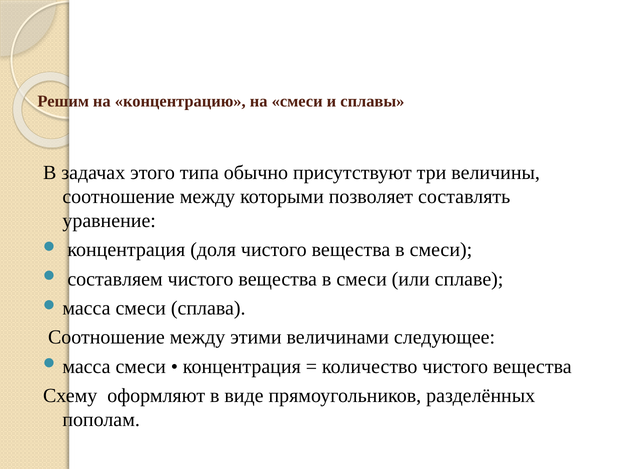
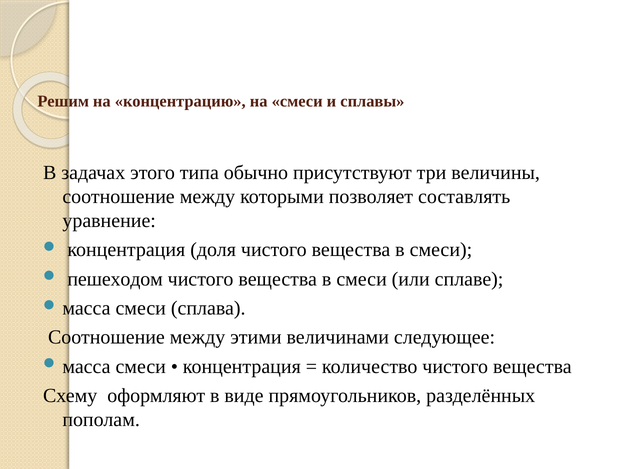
составляем: составляем -> пешеходом (115, 279)
